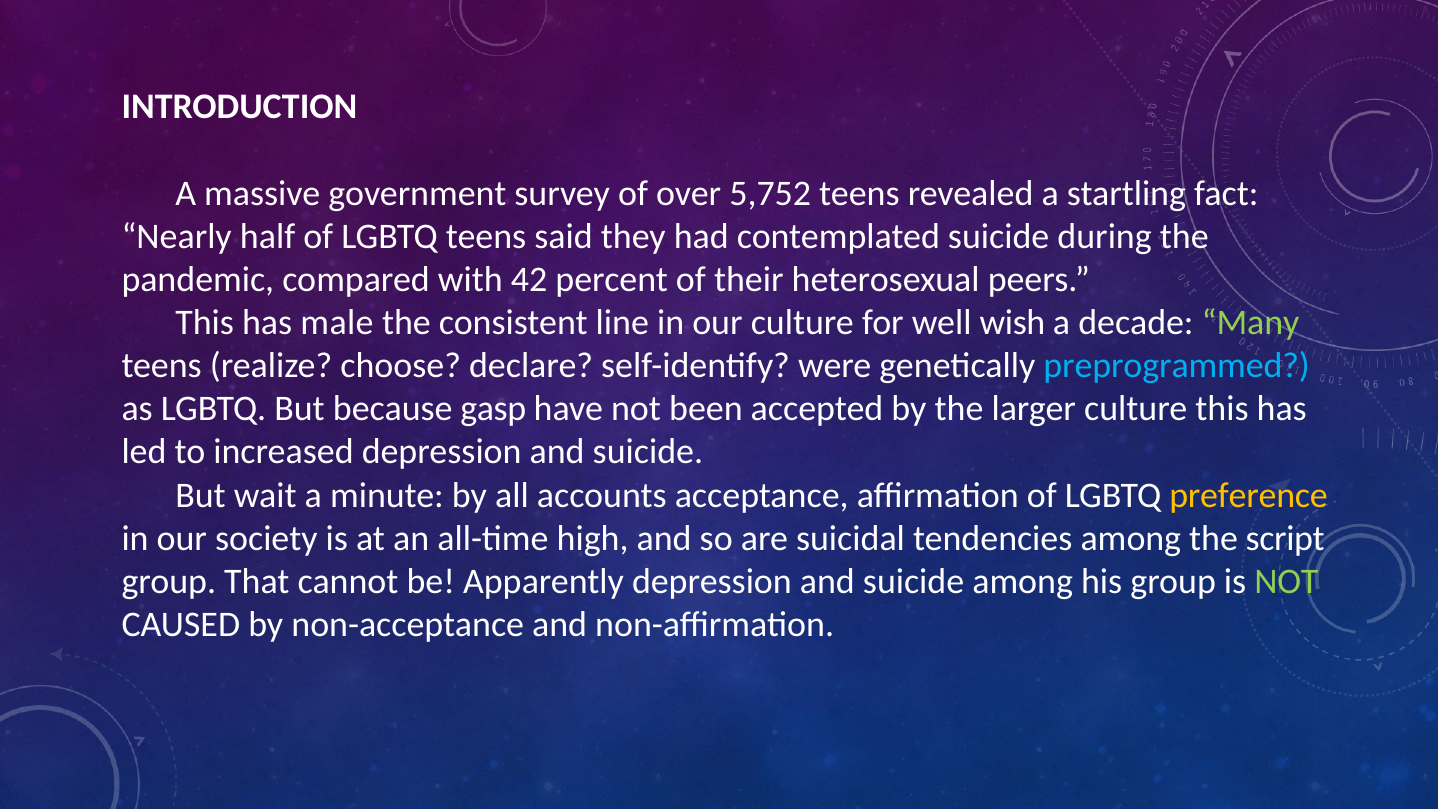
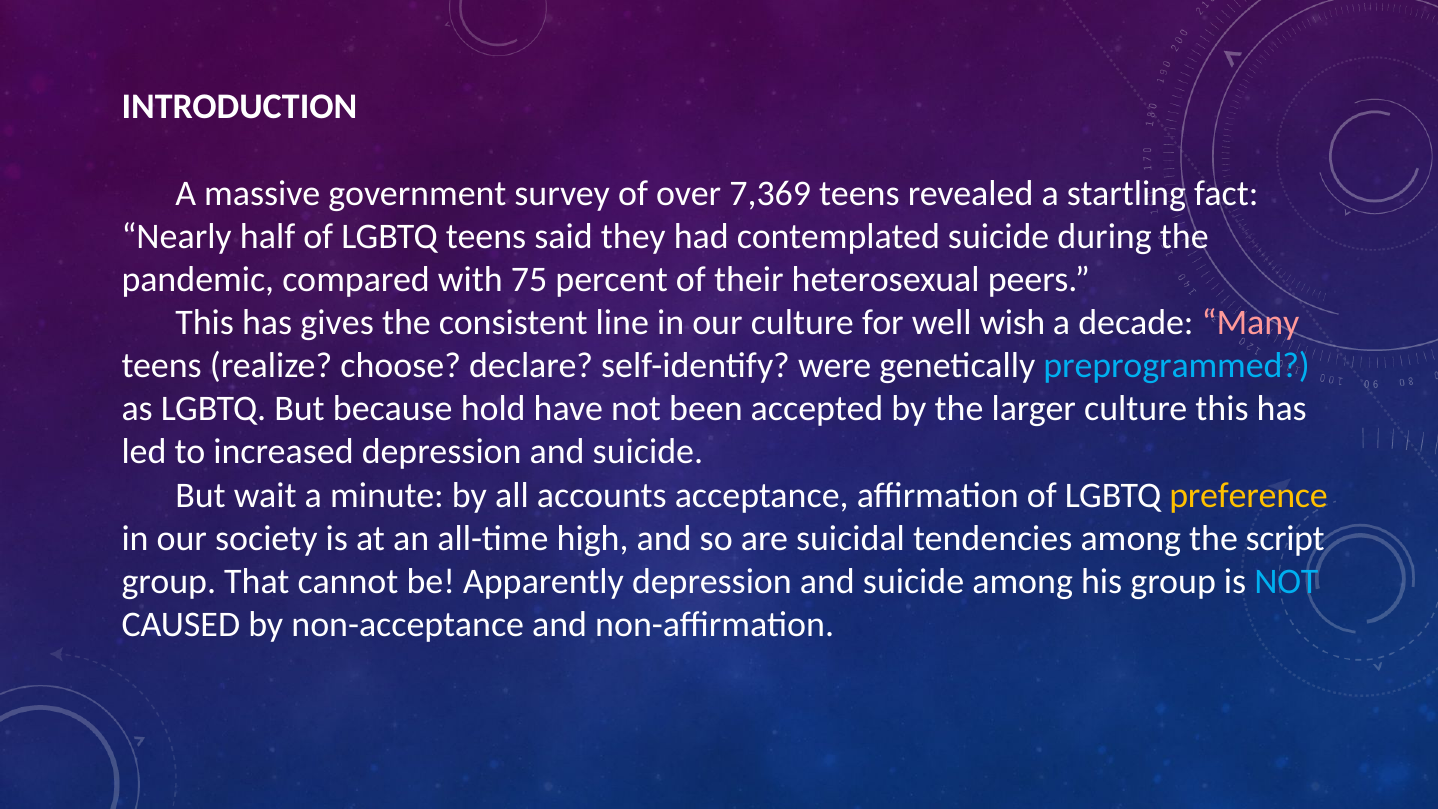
5,752: 5,752 -> 7,369 (770, 193)
42: 42 -> 75 (529, 279)
male: male -> gives (337, 323)
Many colour: light green -> pink (1250, 323)
gasp: gasp -> hold (493, 409)
NOT colour: light green -> light blue (1286, 581)
